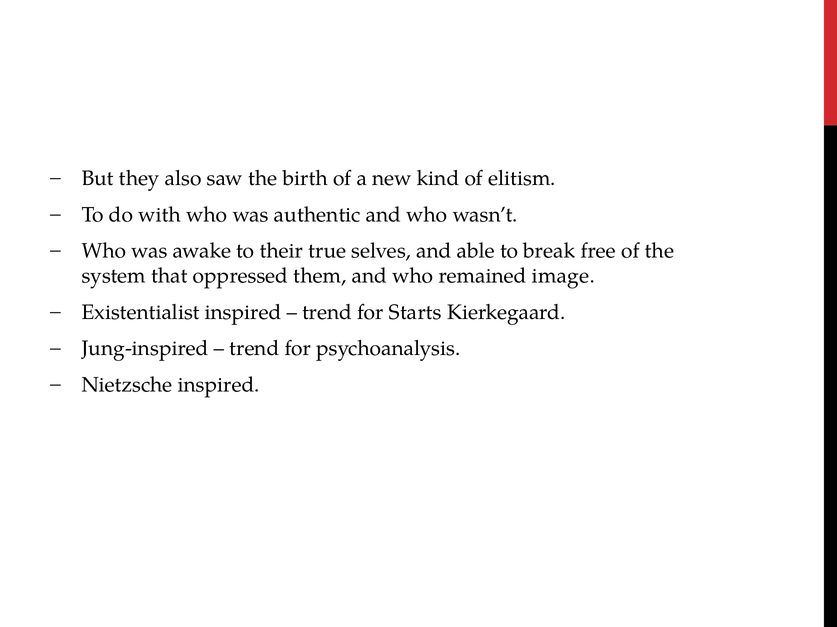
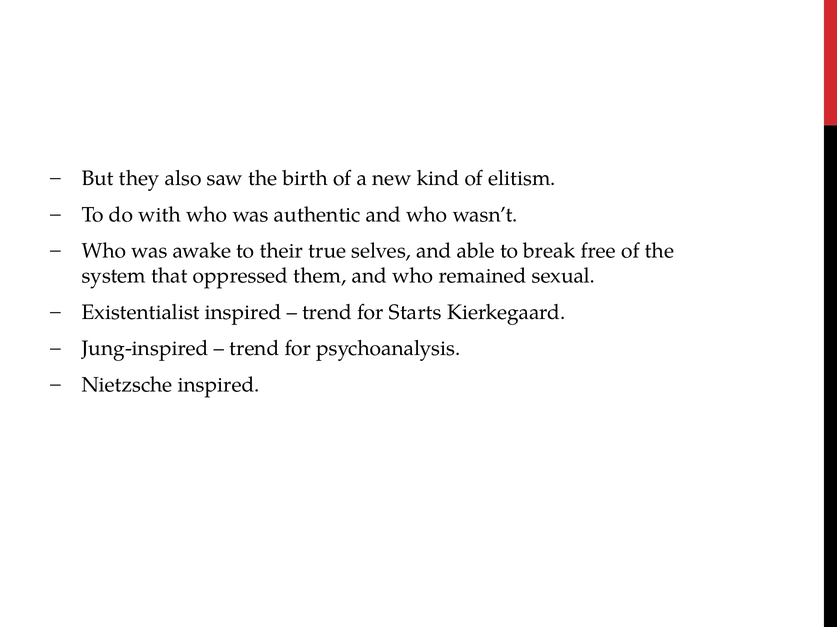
image: image -> sexual (564, 276)
